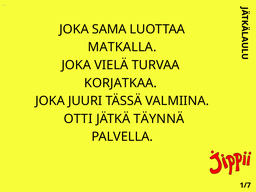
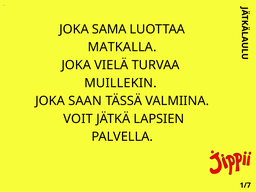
KORJATKAA: KORJATKAA -> MUILLEKIN (120, 83)
JUURI: JUURI -> SAAN (85, 101)
OTTI: OTTI -> VOIT (78, 119)
TÄYNNÄ: TÄYNNÄ -> LAPSIEN (159, 119)
